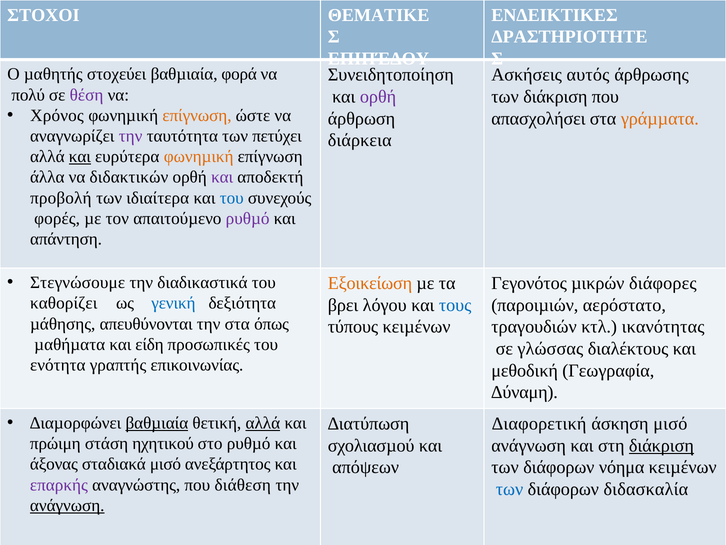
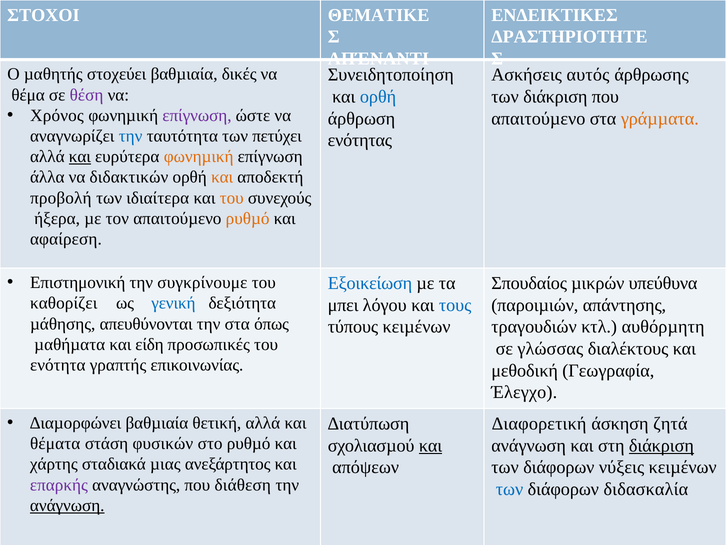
ΕΠΙΠΈΔΟΥ: ΕΠΙΠΈΔΟΥ -> ΑΠΈΝΑΝΤΙ (378, 59)
φορά: φορά -> δικές (239, 74)
πολύ: πολύ -> θέμα (28, 95)
ορθή colour: purple -> blue (378, 97)
επίγνωση colour: orange -> purple (197, 115)
απασχολήσει: απασχολήσει -> απαιτούµενο (538, 118)
την colour: purple -> blue (131, 136)
διάρκεια: διάρκεια -> ενότητας (360, 140)
και colour: purple -> orange (222, 177)
του colour: blue -> orange (232, 198)
φορές: φορές -> ήξερα (57, 218)
ρυθµό colour: purple -> orange (248, 218)
απάντηση: απάντηση -> αφαίρεση (66, 239)
Στεγνώσουμε: Στεγνώσουμε -> Επιστημονική (78, 282)
διαδικαστικά: διαδικαστικά -> συγκρίνουμε (202, 282)
Εξοικείωση colour: orange -> blue (370, 283)
Γεγονότος: Γεγονότος -> Σπουδαίος (529, 283)
διάφορες: διάφορες -> υπεύθυνα (663, 283)
βρει: βρει -> μπει (343, 305)
αερόστατο: αερόστατο -> απάντησης (624, 305)
ικανότητας: ικανότητας -> αυθόρµητη (663, 327)
Δύναμη: Δύναμη -> Έλεγχο (524, 392)
βαθµιαία underline: present -> none (157, 423)
αλλά underline: present -> none (263, 423)
άσκηση μισό: μισό -> ζητά (670, 423)
πρώιμη: πρώιμη -> θέματα (55, 443)
ηχητικού: ηχητικού -> φυσικών (163, 443)
και underline: none -> present (431, 445)
άξονας: άξονας -> χάρτης (54, 464)
σταδιακά μισό: μισό -> µιας (165, 464)
νόημα: νόημα -> νύξεις (622, 467)
